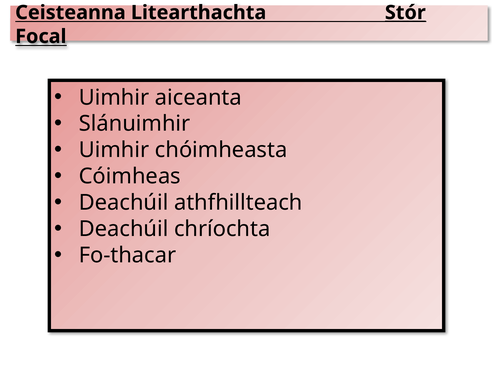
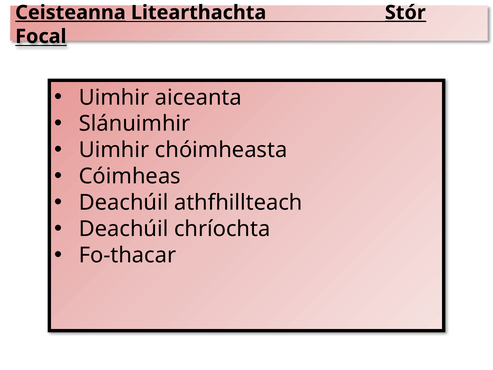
Ceisteanna underline: none -> present (70, 13)
